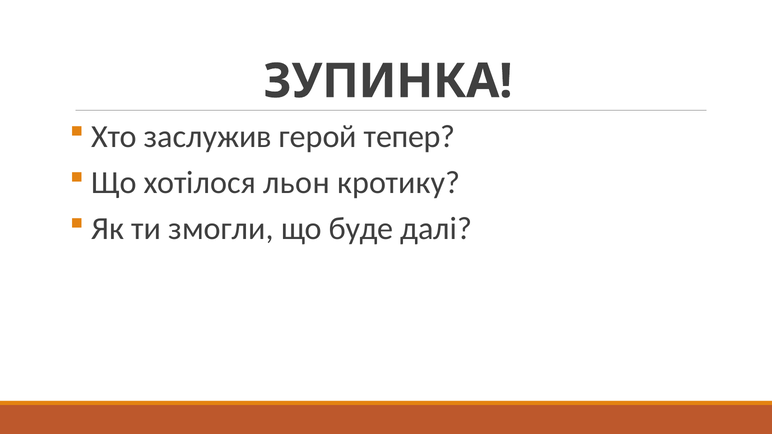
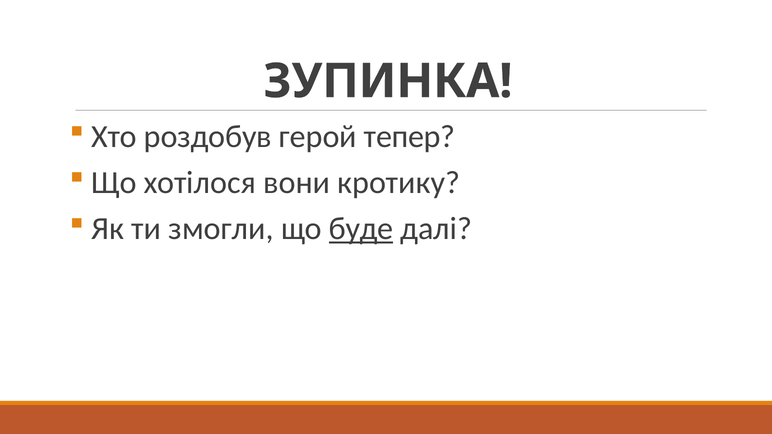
заслужив: заслужив -> роздобув (208, 137)
льон: льон -> вони (297, 183)
буде underline: none -> present (361, 229)
